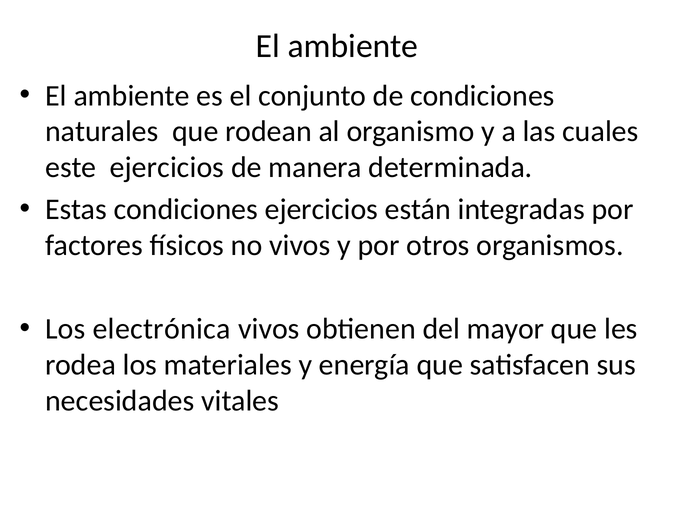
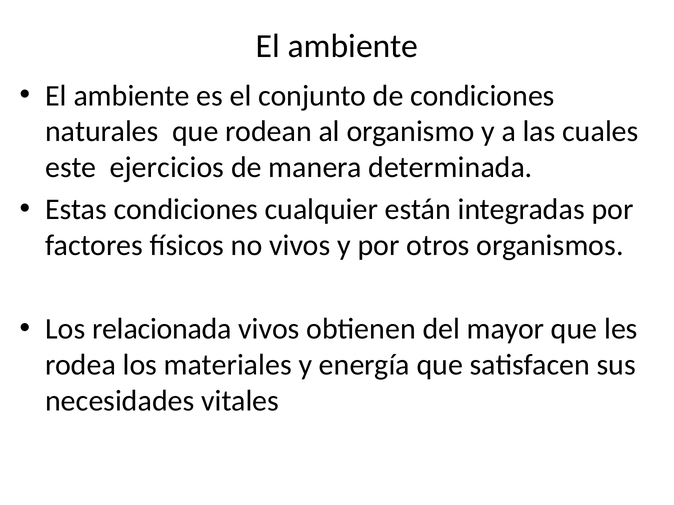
condiciones ejercicios: ejercicios -> cualquier (321, 210)
electrónica: electrónica -> relacionada (162, 329)
